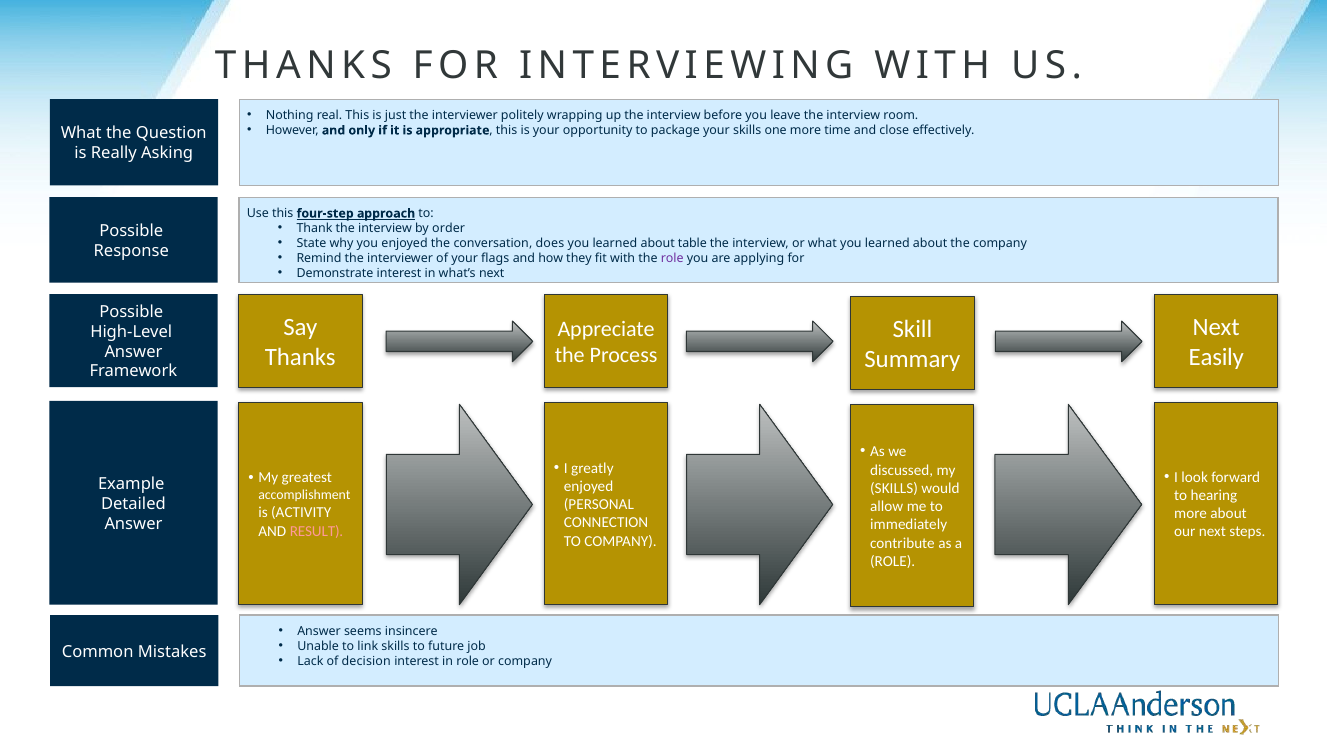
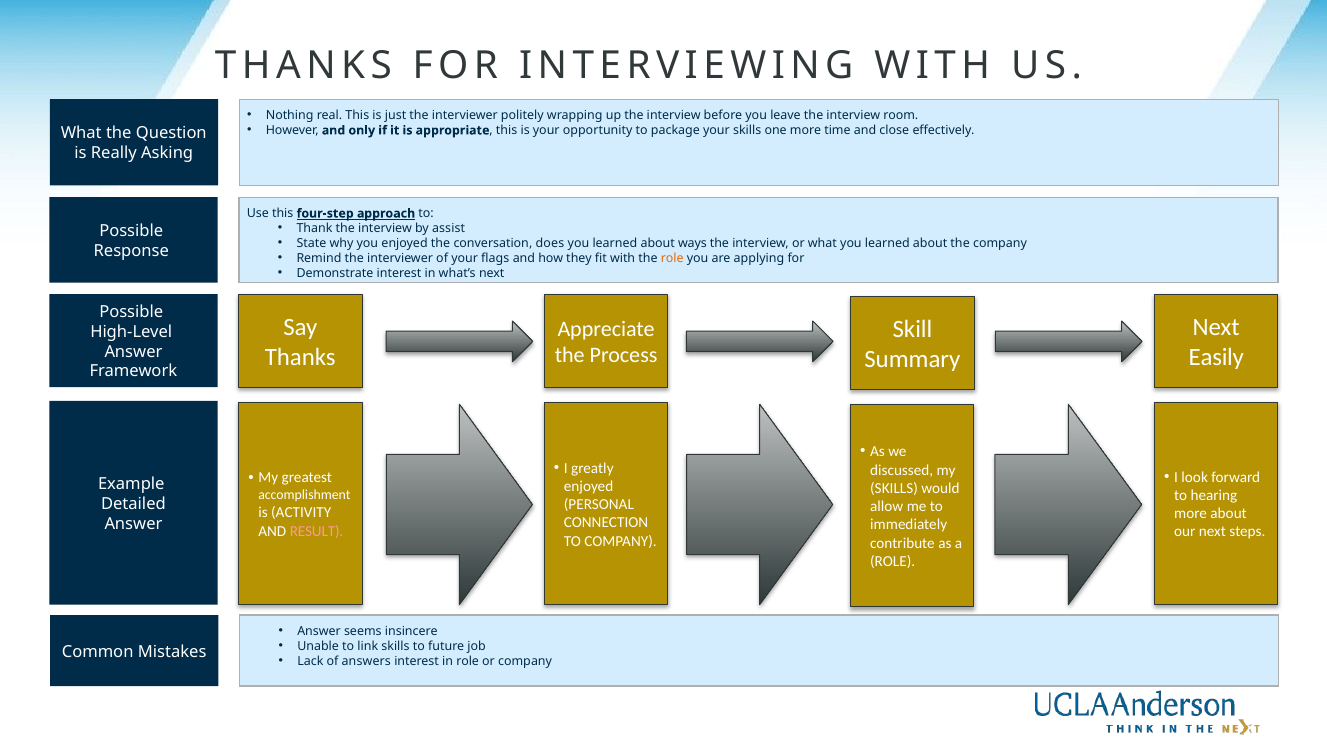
order: order -> assist (449, 229)
table: table -> ways (692, 243)
role colour: purple -> orange (672, 258)
decision: decision -> answers (366, 662)
